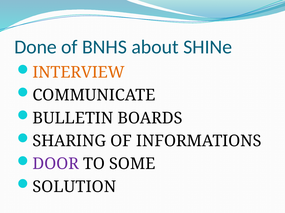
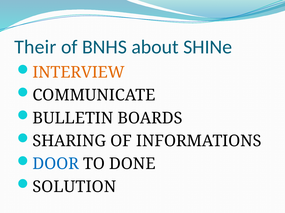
Done: Done -> Their (35, 47)
DOOR colour: purple -> blue (56, 164)
SOME: SOME -> DONE (132, 164)
